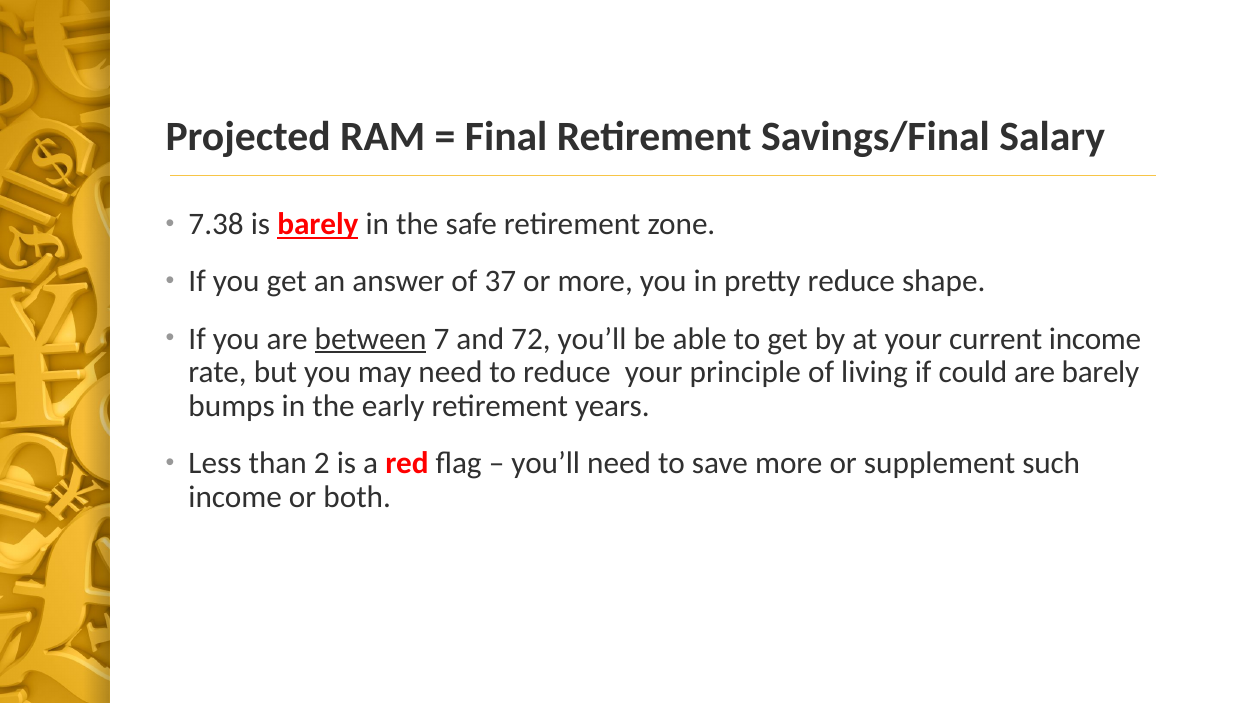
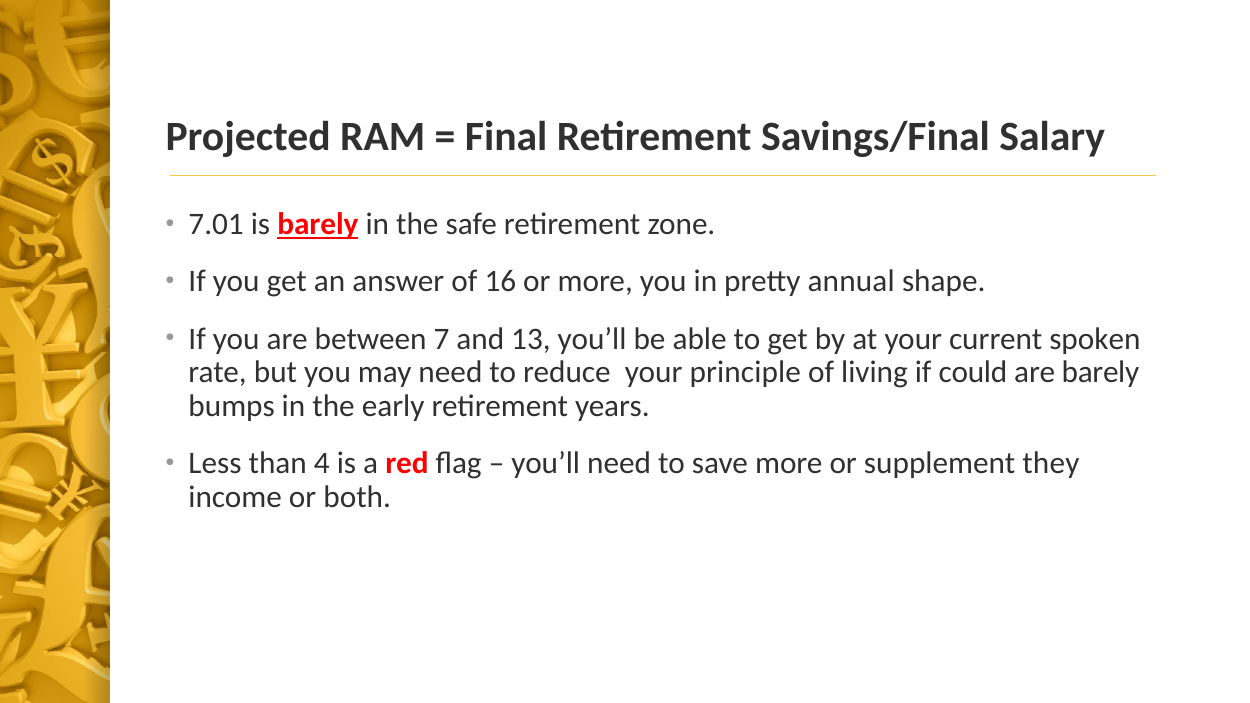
7.38: 7.38 -> 7.01 (216, 225)
37: 37 -> 16 (500, 282)
pretty reduce: reduce -> annual (851, 282)
between underline: present -> none (371, 339)
72: 72 -> 13 (531, 339)
current income: income -> spoken (1095, 339)
2: 2 -> 4 (322, 464)
such: such -> they (1051, 464)
